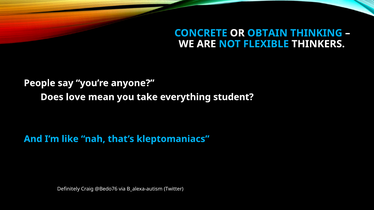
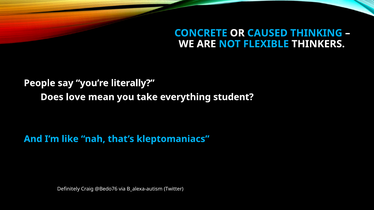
OBTAIN: OBTAIN -> CAUSED (267, 33)
anyone: anyone -> literally (133, 83)
